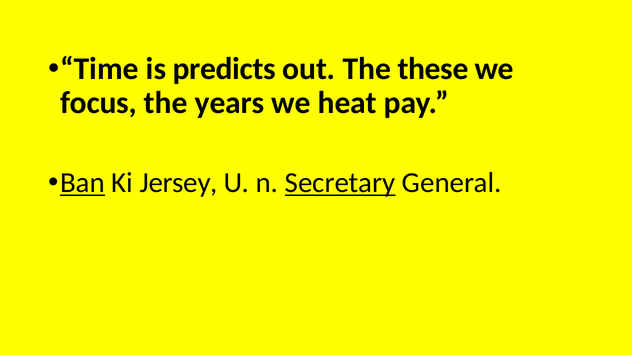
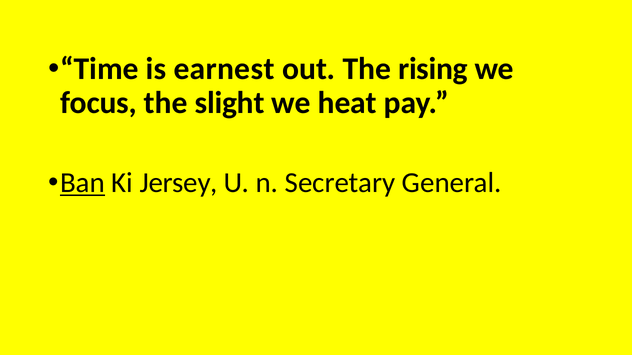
predicts: predicts -> earnest (224, 69)
these: these -> rising (433, 69)
years: years -> slight (230, 103)
Secretary underline: present -> none (340, 183)
